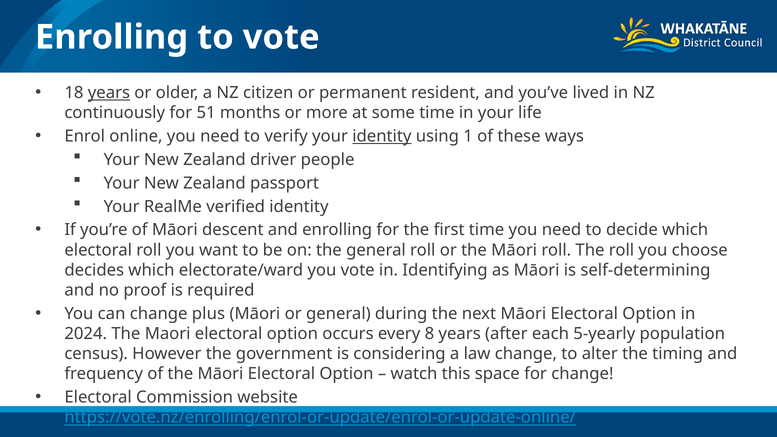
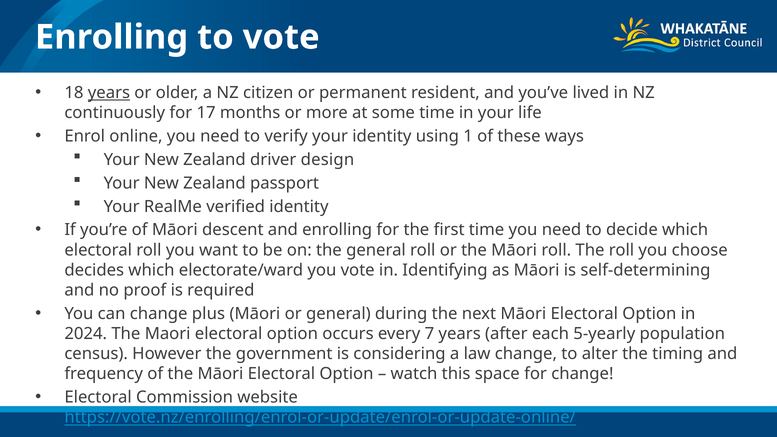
51: 51 -> 17 (206, 113)
identity underline: present -> none (382, 136)
people: people -> design (327, 160)
8: 8 -> 7 (429, 334)
